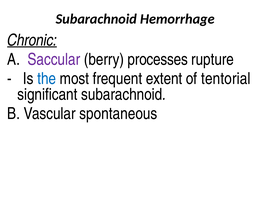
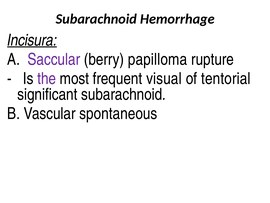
Chronic: Chronic -> Incisura (32, 40)
processes: processes -> papilloma (158, 59)
the colour: blue -> purple (47, 78)
extent: extent -> visual (164, 78)
